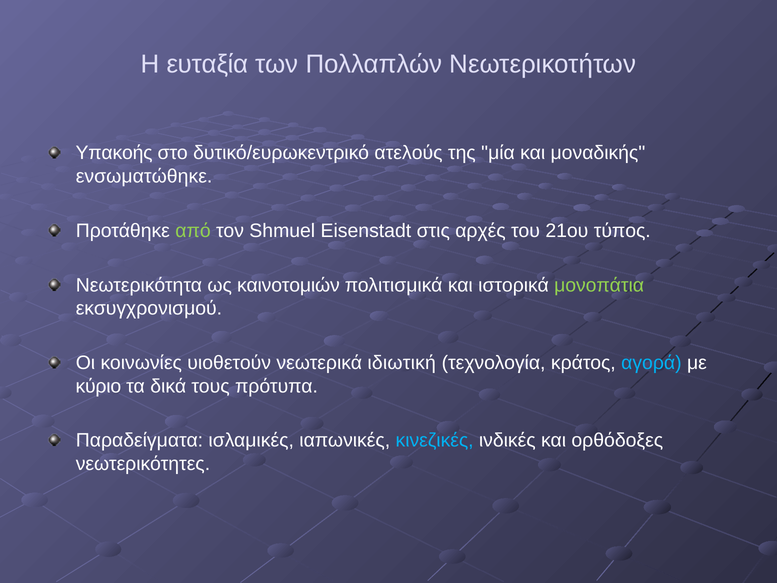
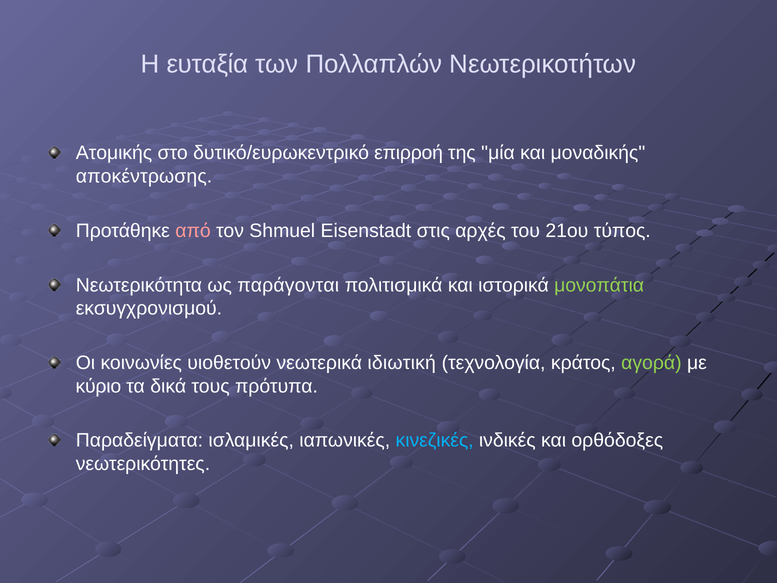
Υπακοής: Υπακοής -> Ατομικής (114, 153)
ατελούς: ατελούς -> επιρροή (409, 153)
ενσωματώθηκε: ενσωματώθηκε -> αποκέντρωσης (144, 176)
από colour: light green -> pink (193, 231)
καινοτομιών: καινοτομιών -> παράγονται (288, 285)
αγορά colour: light blue -> light green (651, 363)
